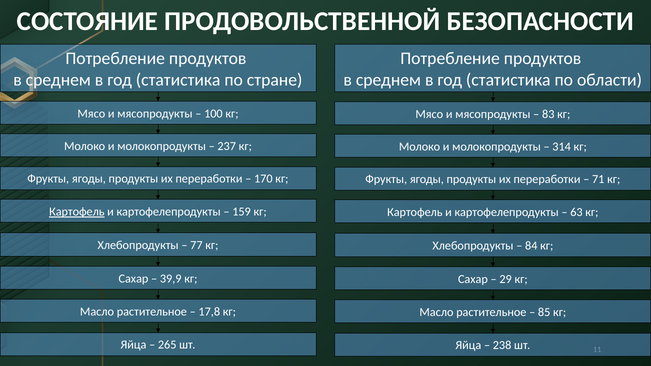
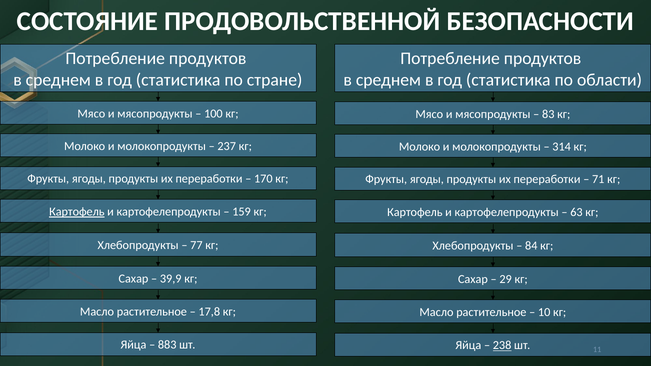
85: 85 -> 10 (544, 312)
265: 265 -> 883 (167, 345)
238 underline: none -> present (502, 346)
